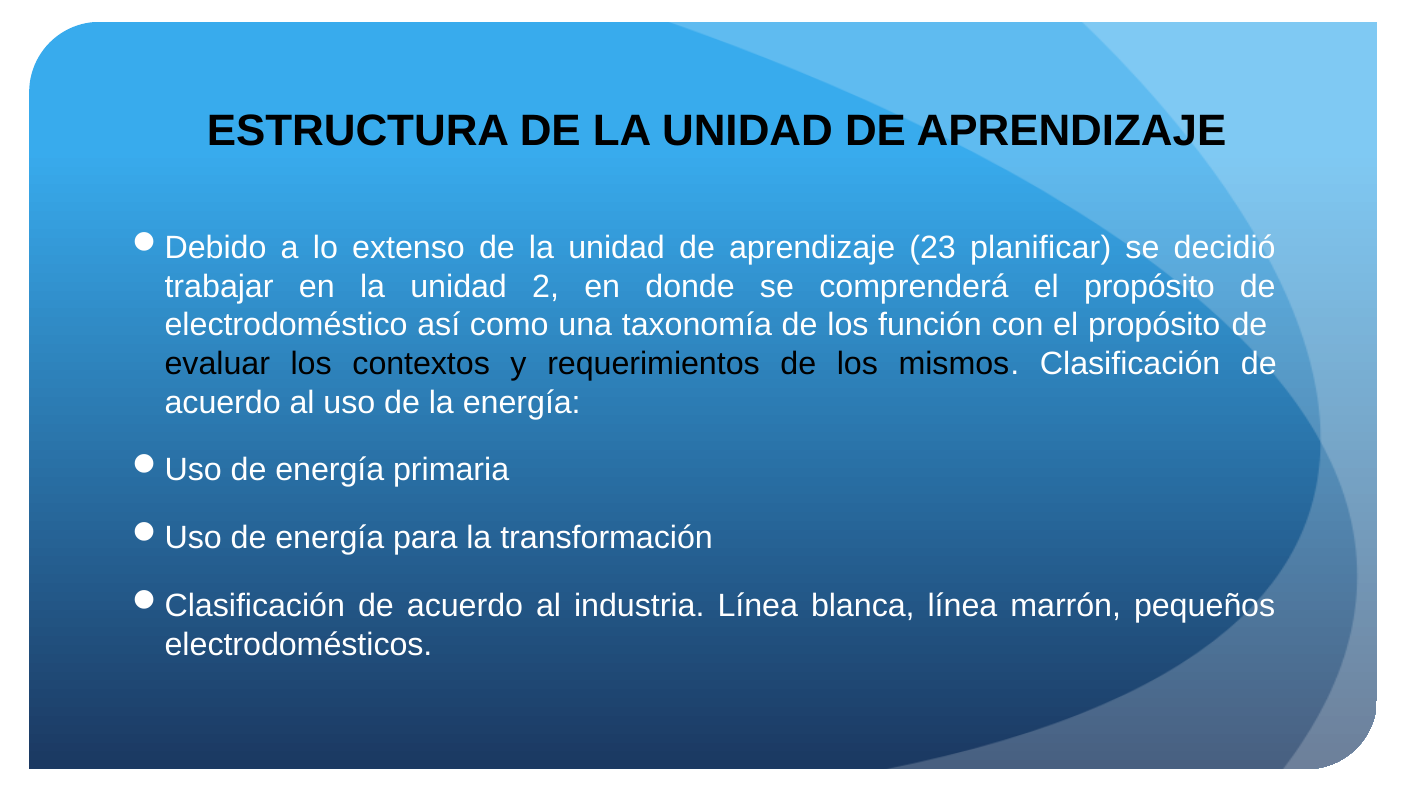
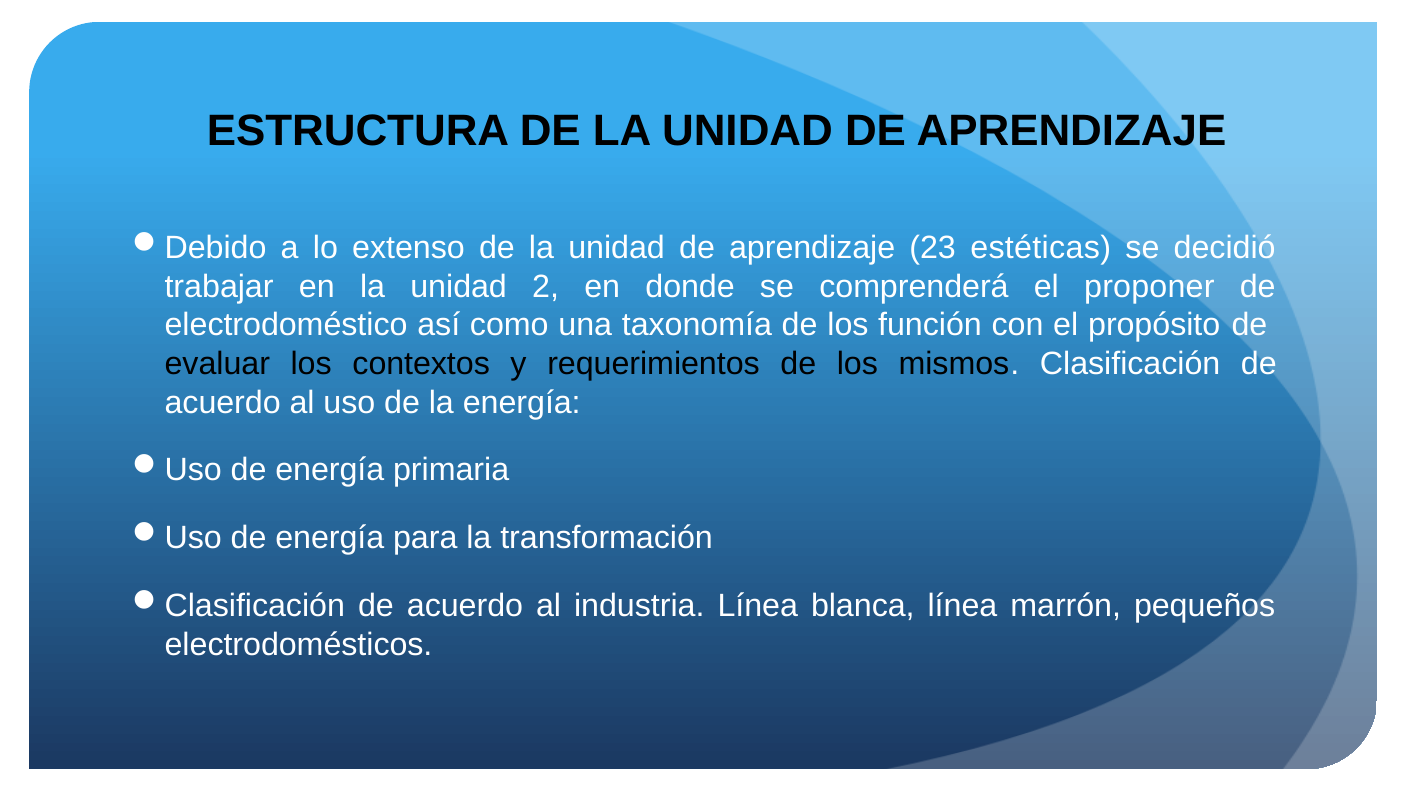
planificar: planificar -> estéticas (1041, 248)
comprenderá el propósito: propósito -> proponer (1149, 287)
